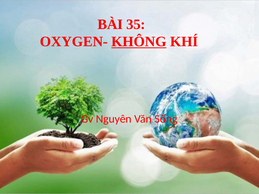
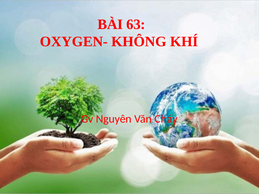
35: 35 -> 63 (136, 24)
KHÔNG underline: present -> none (139, 42)
Sống: Sống -> Cháy (166, 119)
